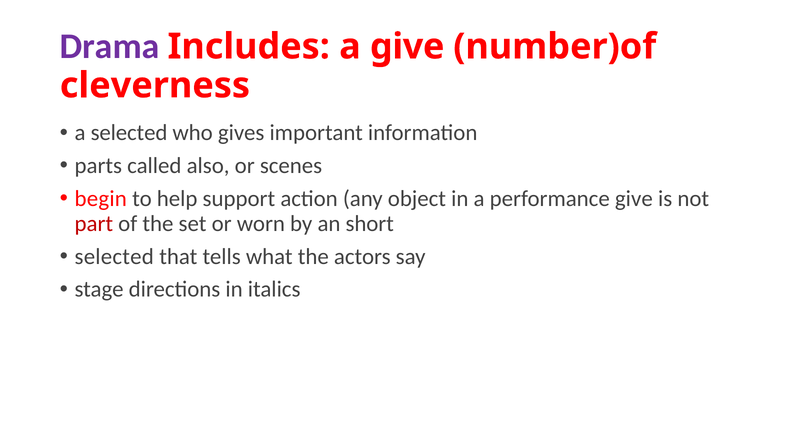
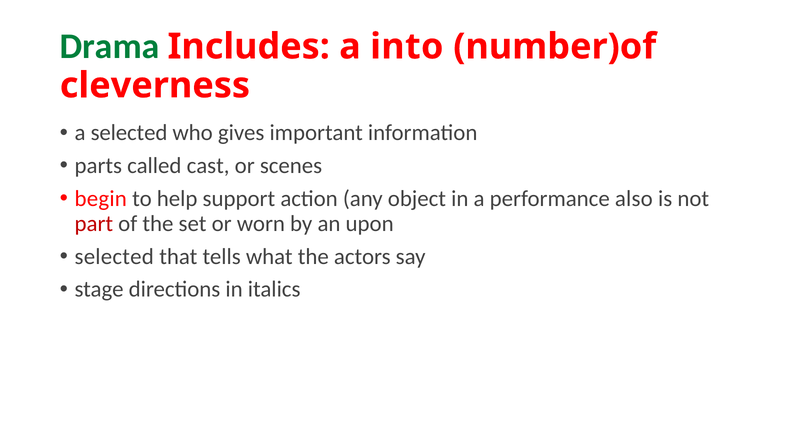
Drama colour: purple -> green (110, 47)
a give: give -> into (407, 47)
also: also -> cast (208, 166)
performance give: give -> also (634, 199)
short: short -> upon (370, 223)
